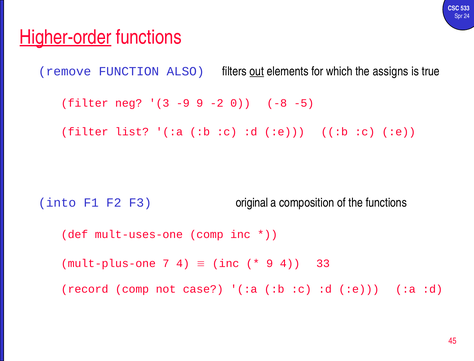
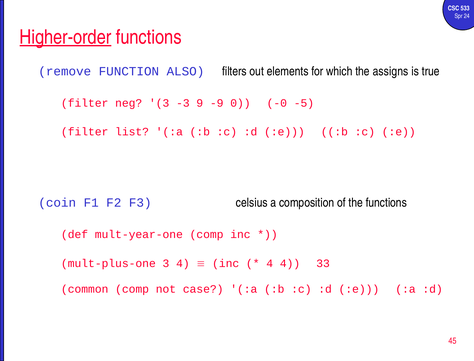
out underline: present -> none (257, 71)
-9: -9 -> -3 (183, 103)
-2: -2 -> -9 (217, 103)
-8: -8 -> -0 (277, 103)
into: into -> coin (57, 203)
original: original -> celsius (252, 203)
mult-uses-one: mult-uses-one -> mult-year-one (139, 235)
mult-plus-one 7: 7 -> 3 (166, 263)
9: 9 -> 4 (270, 263)
record: record -> common (85, 289)
